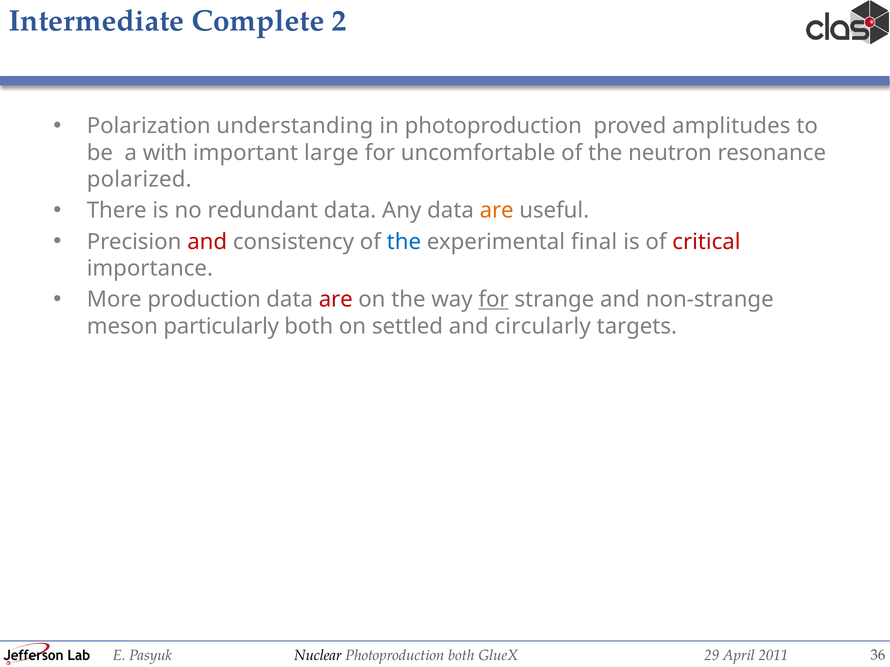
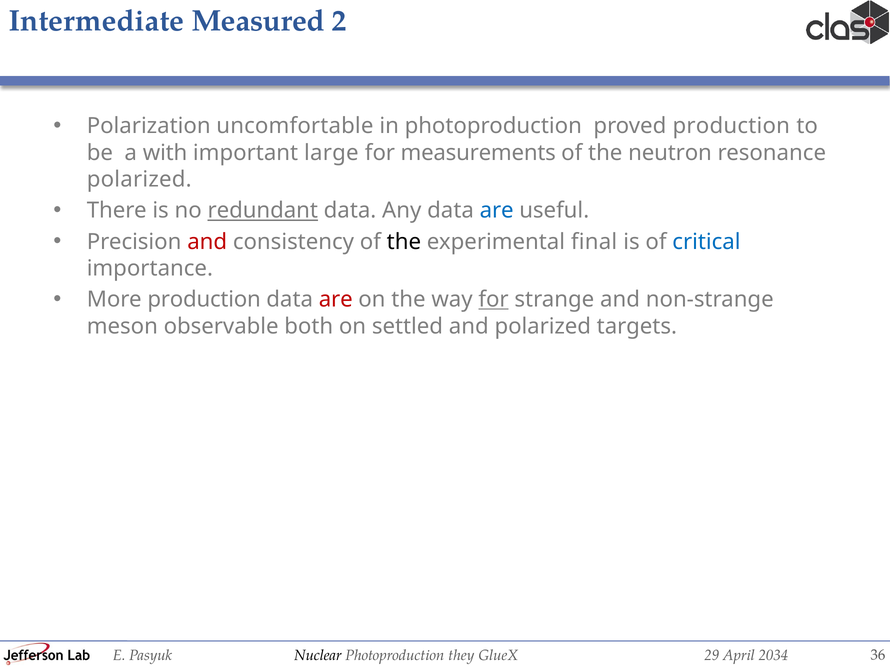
Complete: Complete -> Measured (258, 21)
understanding: understanding -> uncomfortable (295, 126)
proved amplitudes: amplitudes -> production (731, 126)
uncomfortable: uncomfortable -> measurements (478, 153)
redundant underline: none -> present (263, 211)
are colour: orange -> blue (497, 211)
the colour: blue -> black (404, 242)
critical colour: red -> blue (706, 242)
particularly: particularly -> observable (221, 326)
and circularly: circularly -> polarized (543, 326)
Photoproduction both: both -> they (461, 656)
2011: 2011 -> 2034 (773, 656)
